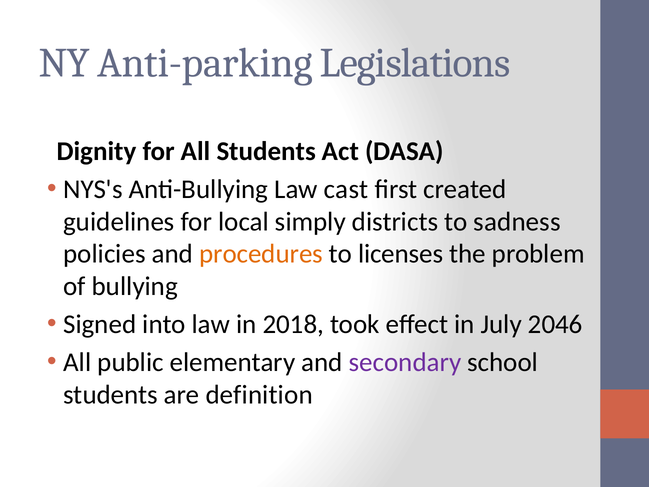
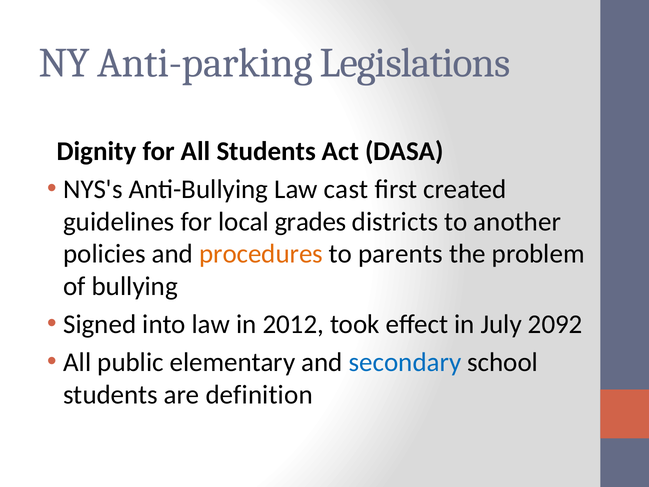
simply: simply -> grades (311, 221)
sadness: sadness -> another (517, 221)
licenses: licenses -> parents (400, 254)
2018: 2018 -> 2012 (293, 324)
2046: 2046 -> 2092 (555, 324)
secondary colour: purple -> blue (405, 362)
